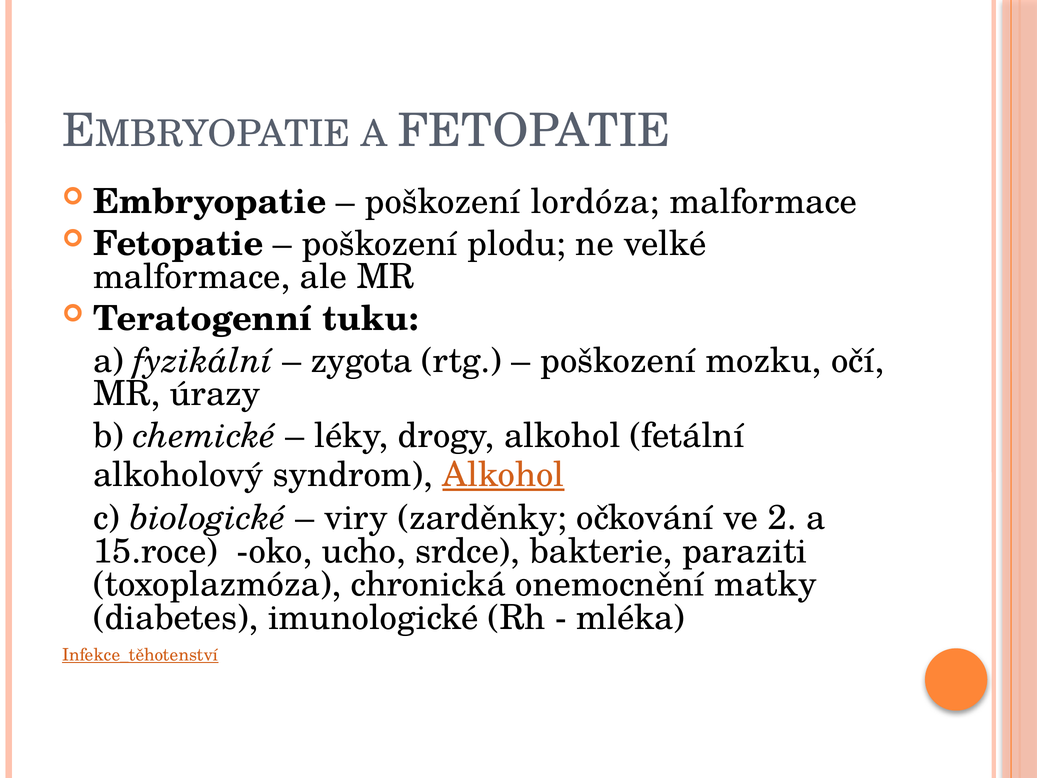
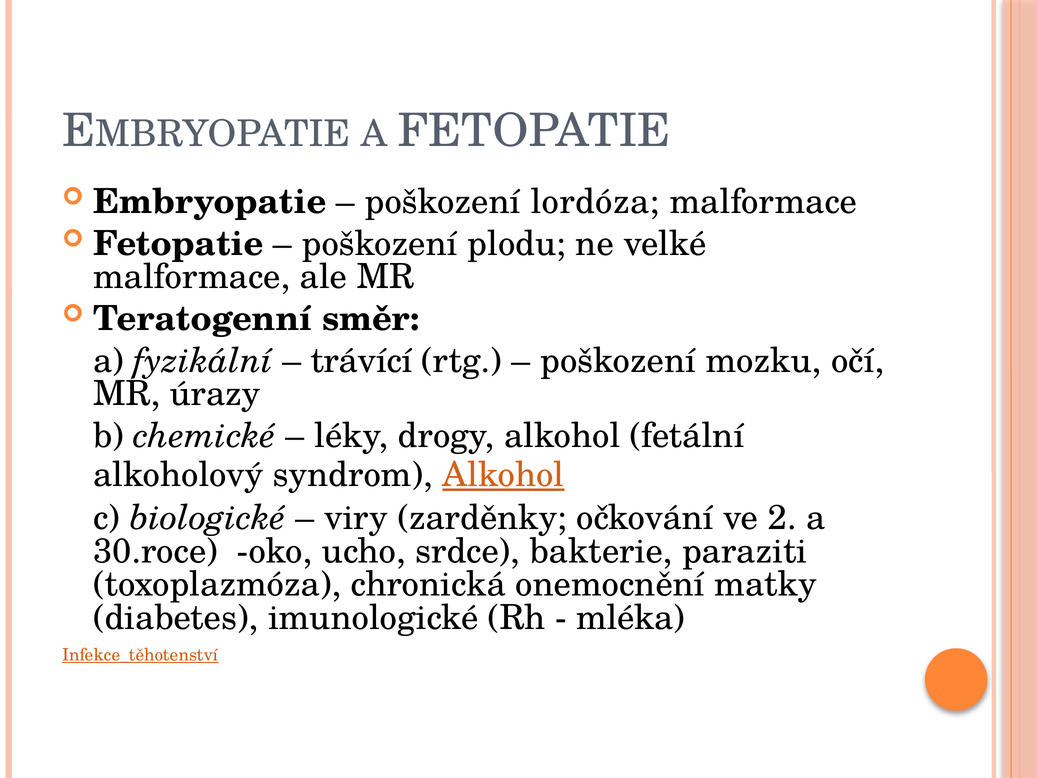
tuku: tuku -> směr (371, 319)
zygota: zygota -> trávící (362, 361)
15.roce: 15.roce -> 30.roce (156, 551)
